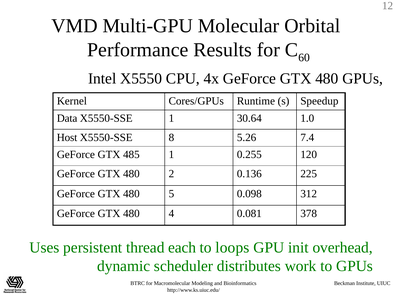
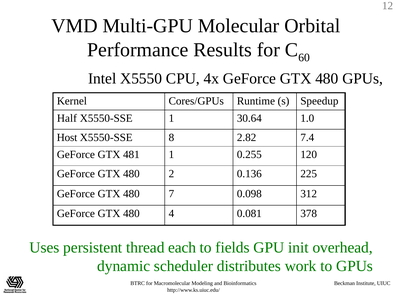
Data: Data -> Half (67, 118)
5.26: 5.26 -> 2.82 (247, 137)
485: 485 -> 481 (131, 154)
5: 5 -> 7 (171, 193)
loops: loops -> fields (233, 247)
